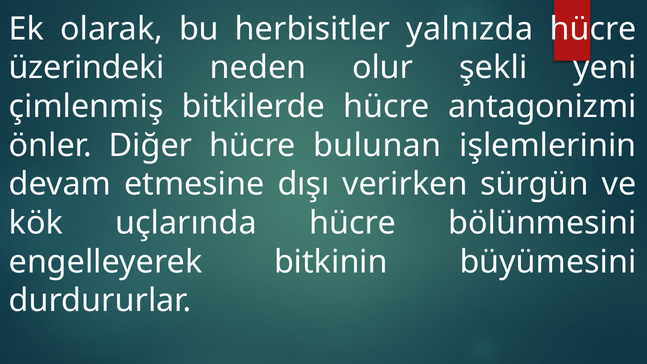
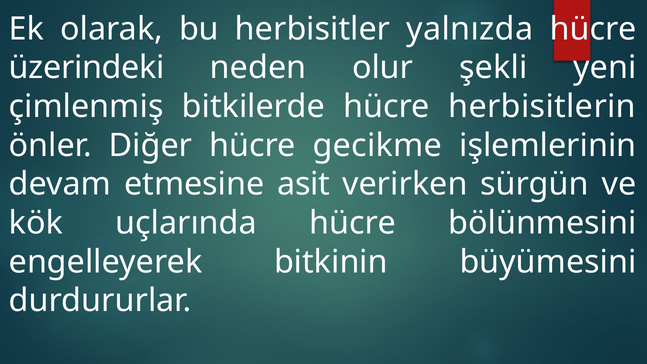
antagonizmi: antagonizmi -> herbisitlerin (542, 107)
bulunan: bulunan -> gecikme (377, 145)
dışı: dışı -> asit (304, 184)
